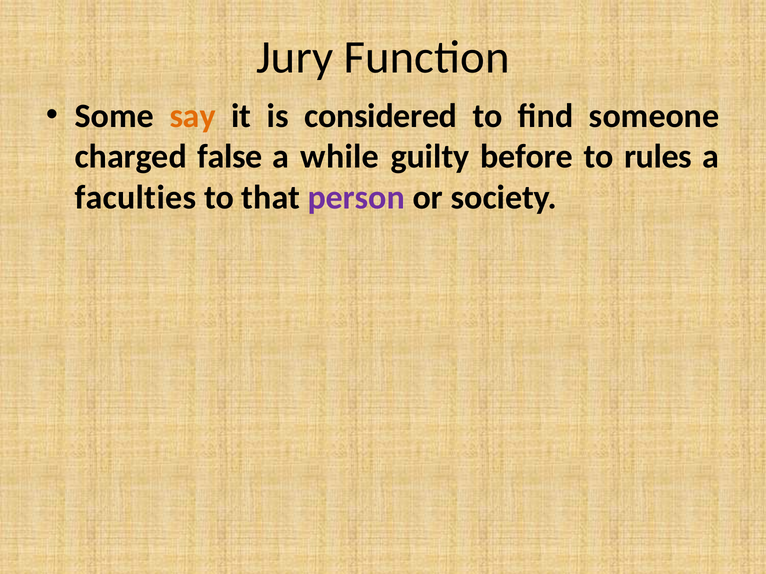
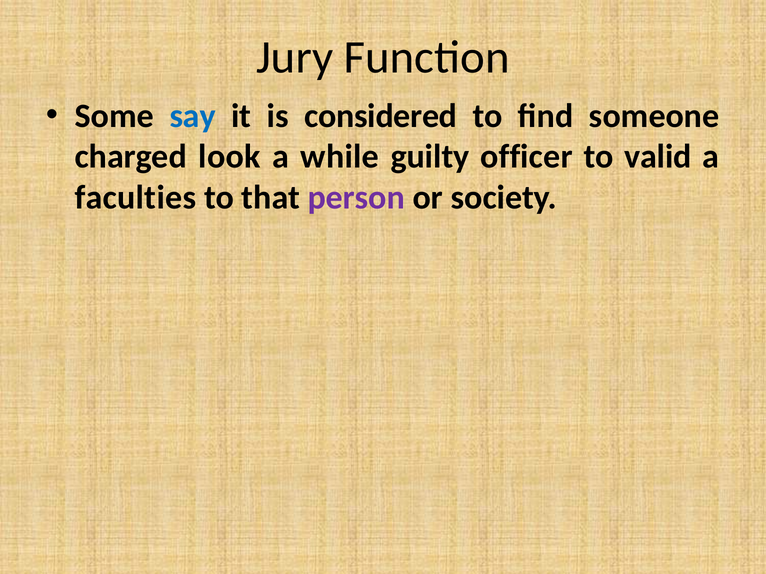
say colour: orange -> blue (193, 116)
false: false -> look (229, 157)
before: before -> officer (526, 157)
rules: rules -> valid (658, 157)
